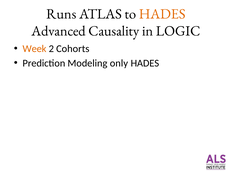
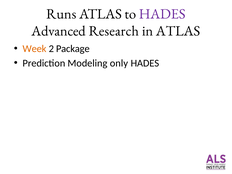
HADES colour: orange -> purple (162, 14)
Causality: Causality -> Research (114, 31)
in LOGIC: LOGIC -> ATLAS (178, 31)
Cohorts: Cohorts -> Package (73, 49)
